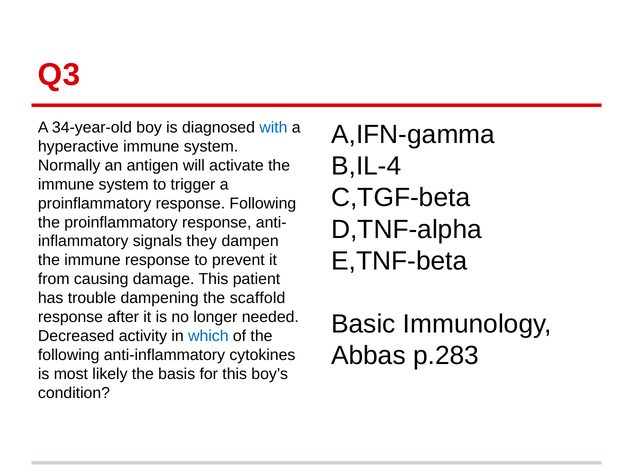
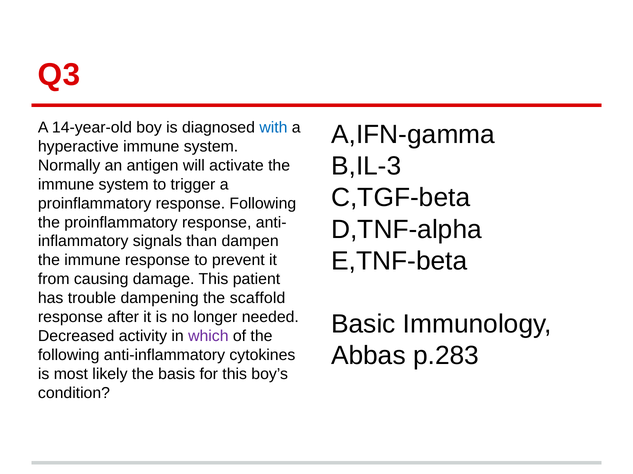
34-year-old: 34-year-old -> 14-year-old (92, 128)
B,IL-4: B,IL-4 -> B,IL-3 (366, 166)
they: they -> than (202, 242)
which colour: blue -> purple (208, 337)
